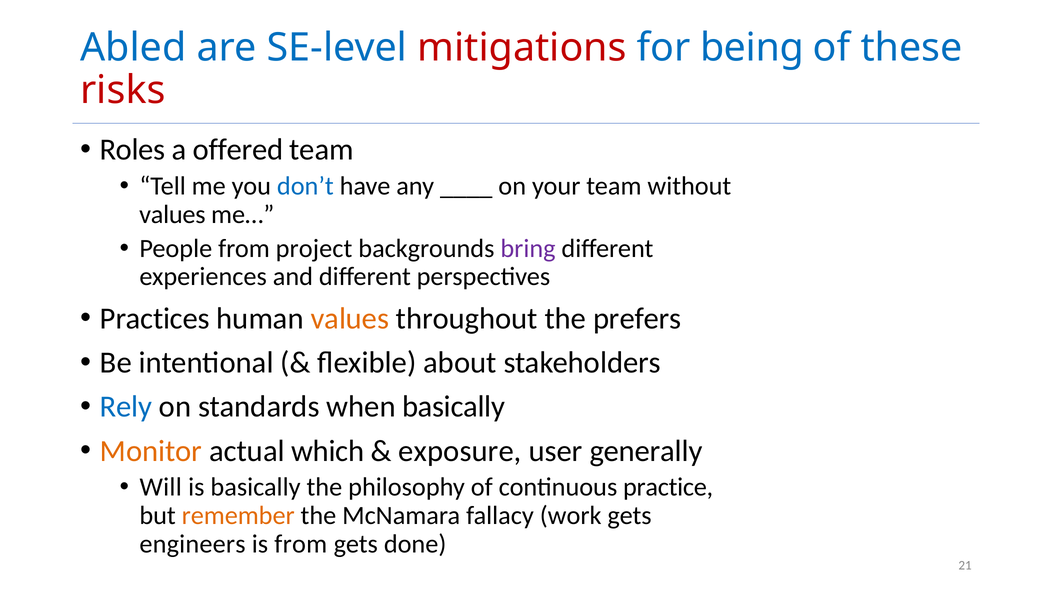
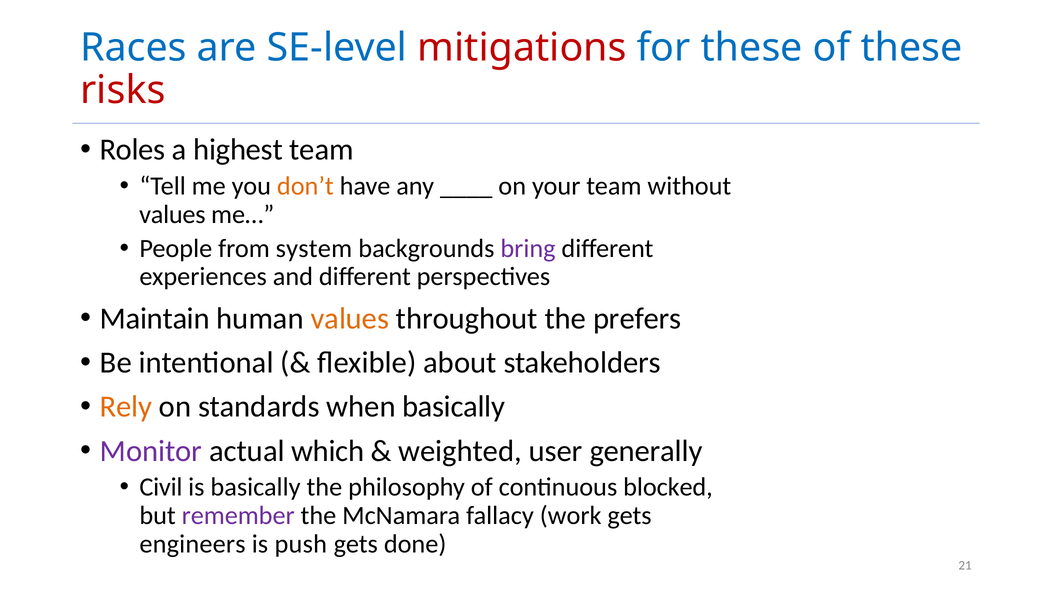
Abled: Abled -> Races (133, 48)
for being: being -> these (752, 48)
offered: offered -> highest (238, 150)
don’t colour: blue -> orange (305, 186)
project: project -> system (314, 248)
Practices: Practices -> Maintain (155, 318)
Rely colour: blue -> orange (126, 407)
Monitor colour: orange -> purple (151, 451)
exposure: exposure -> weighted (460, 451)
Will: Will -> Civil (161, 487)
practice: practice -> blocked (668, 487)
remember colour: orange -> purple (238, 515)
is from: from -> push (301, 544)
